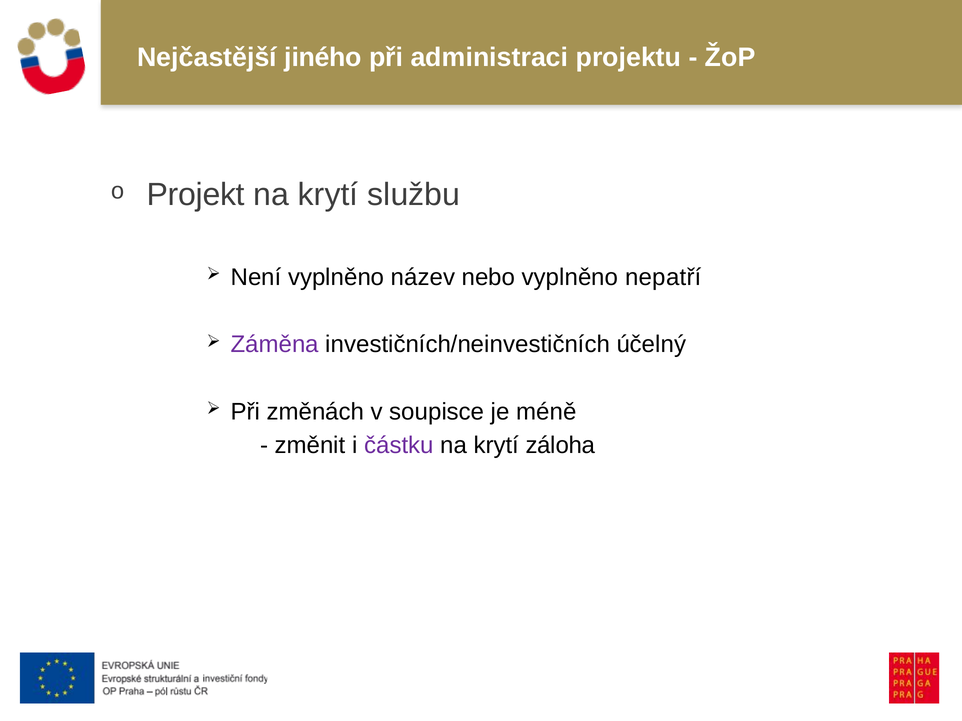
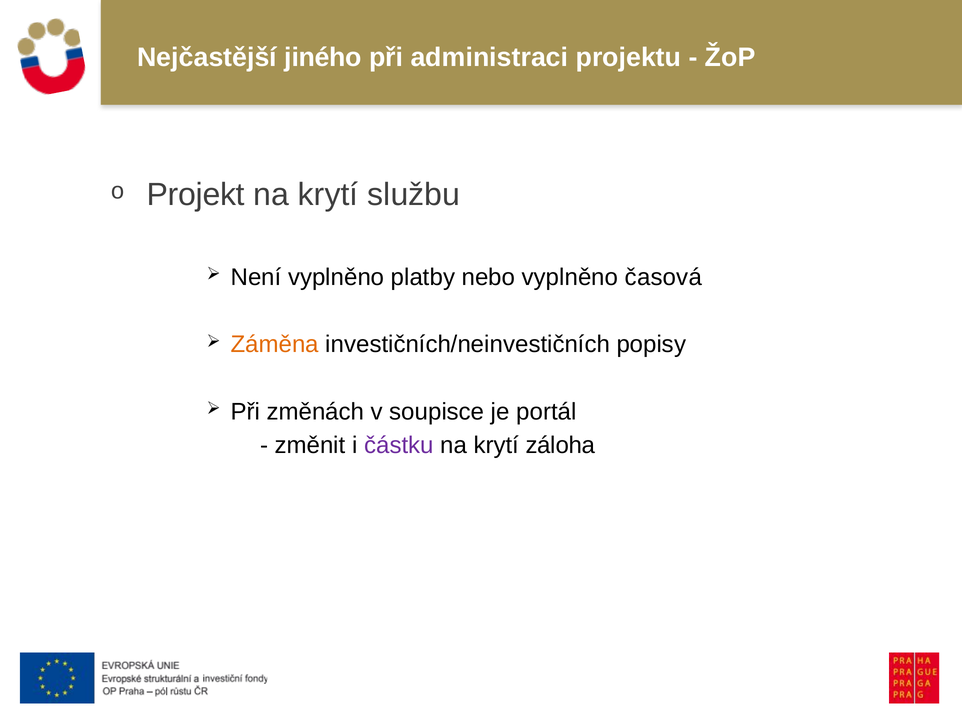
název: název -> platby (423, 277)
nepatří: nepatří -> časová (663, 277)
Záměna colour: purple -> orange (275, 345)
účelný: účelný -> popisy (651, 345)
méně: méně -> portál (546, 412)
